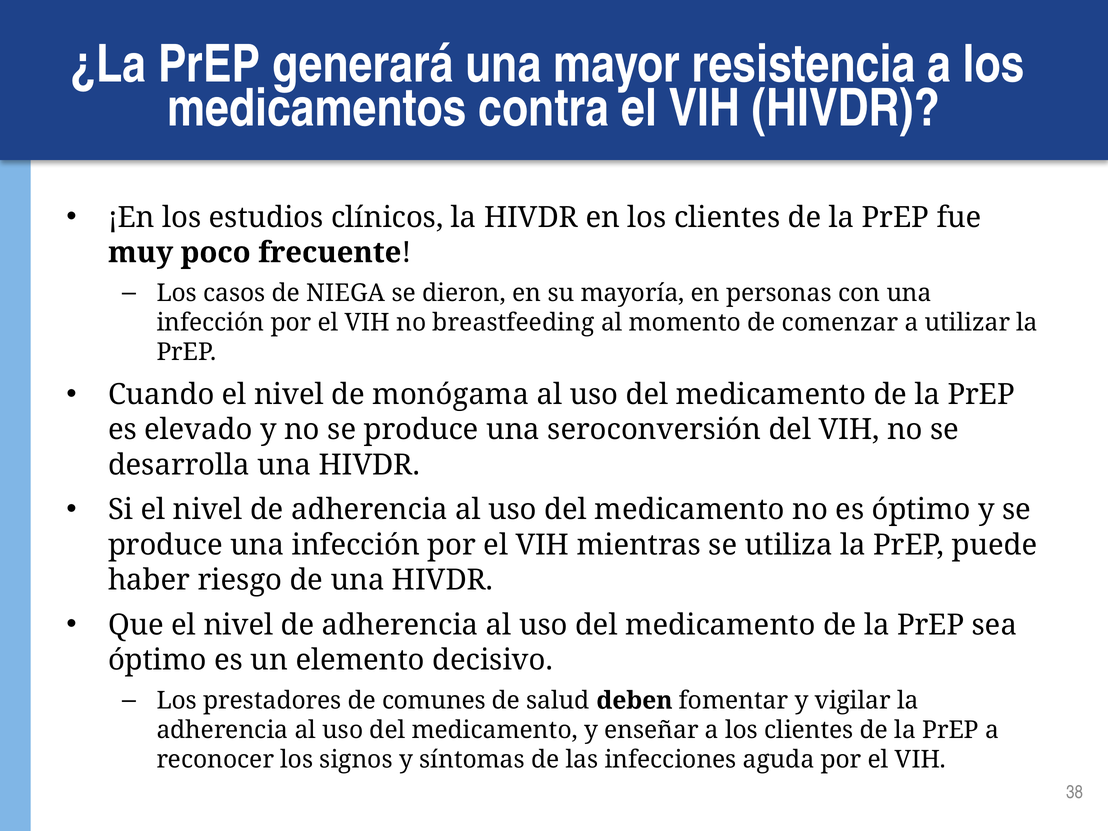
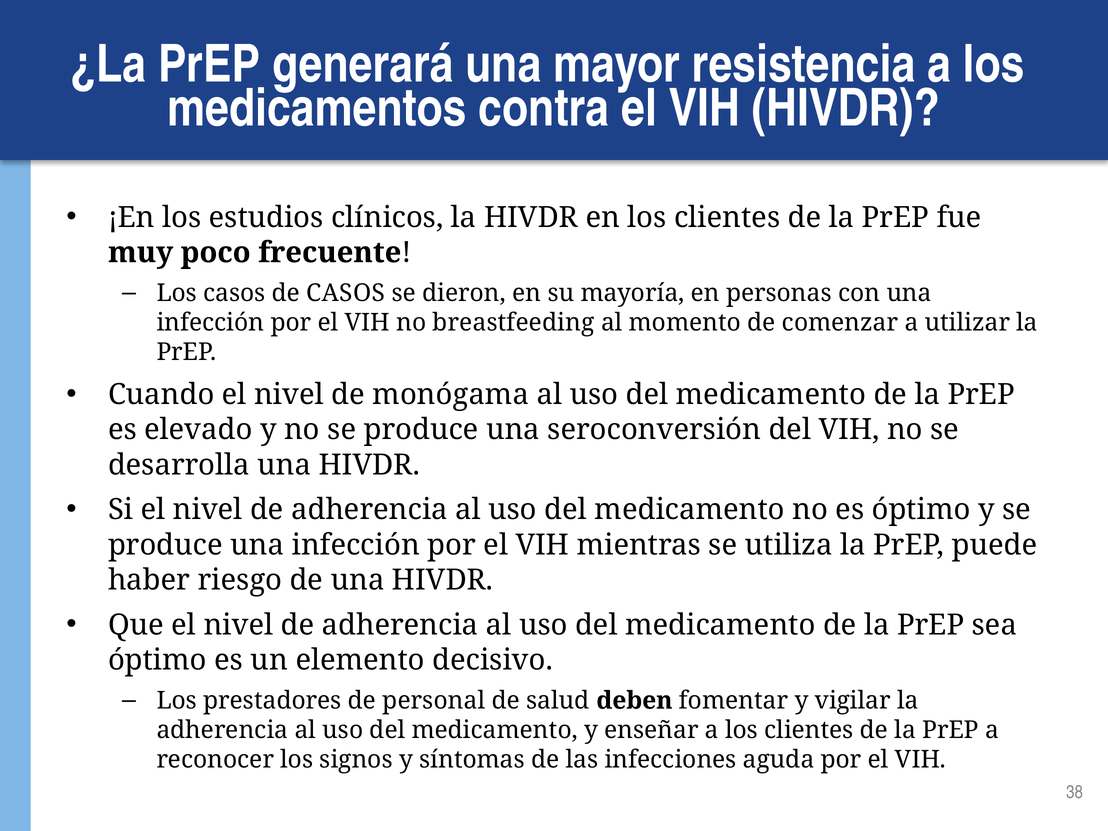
de NIEGA: NIEGA -> CASOS (346, 293)
comunes: comunes -> personal (434, 701)
